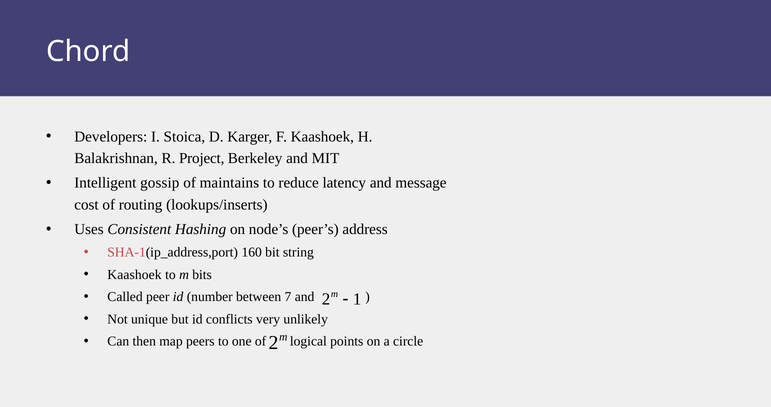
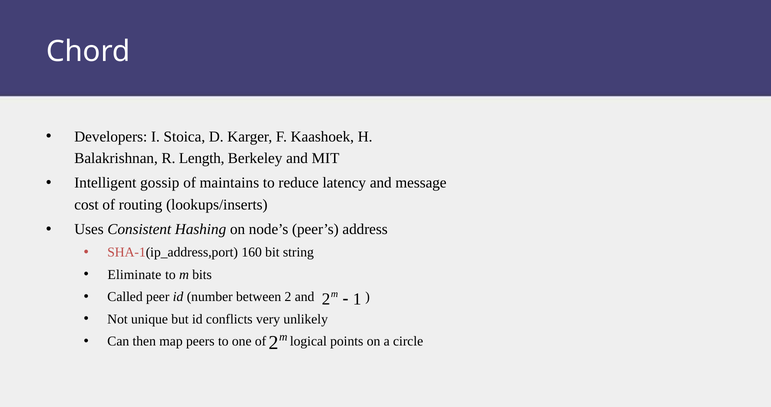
Project: Project -> Length (202, 158)
Kaashoek: Kaashoek -> Eliminate (134, 275)
between 7: 7 -> 2 (288, 297)
